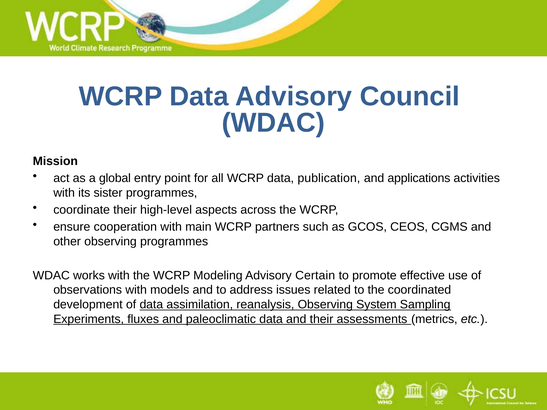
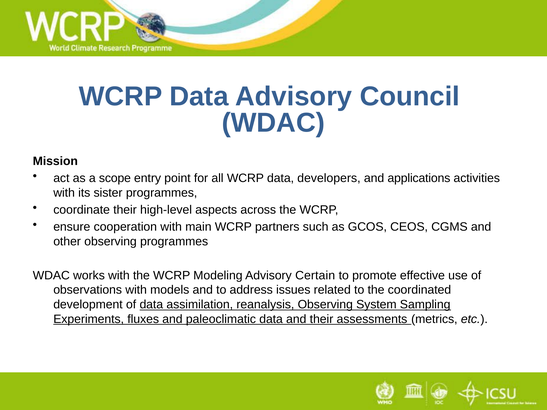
global: global -> scope (115, 178)
publication: publication -> developers (329, 178)
